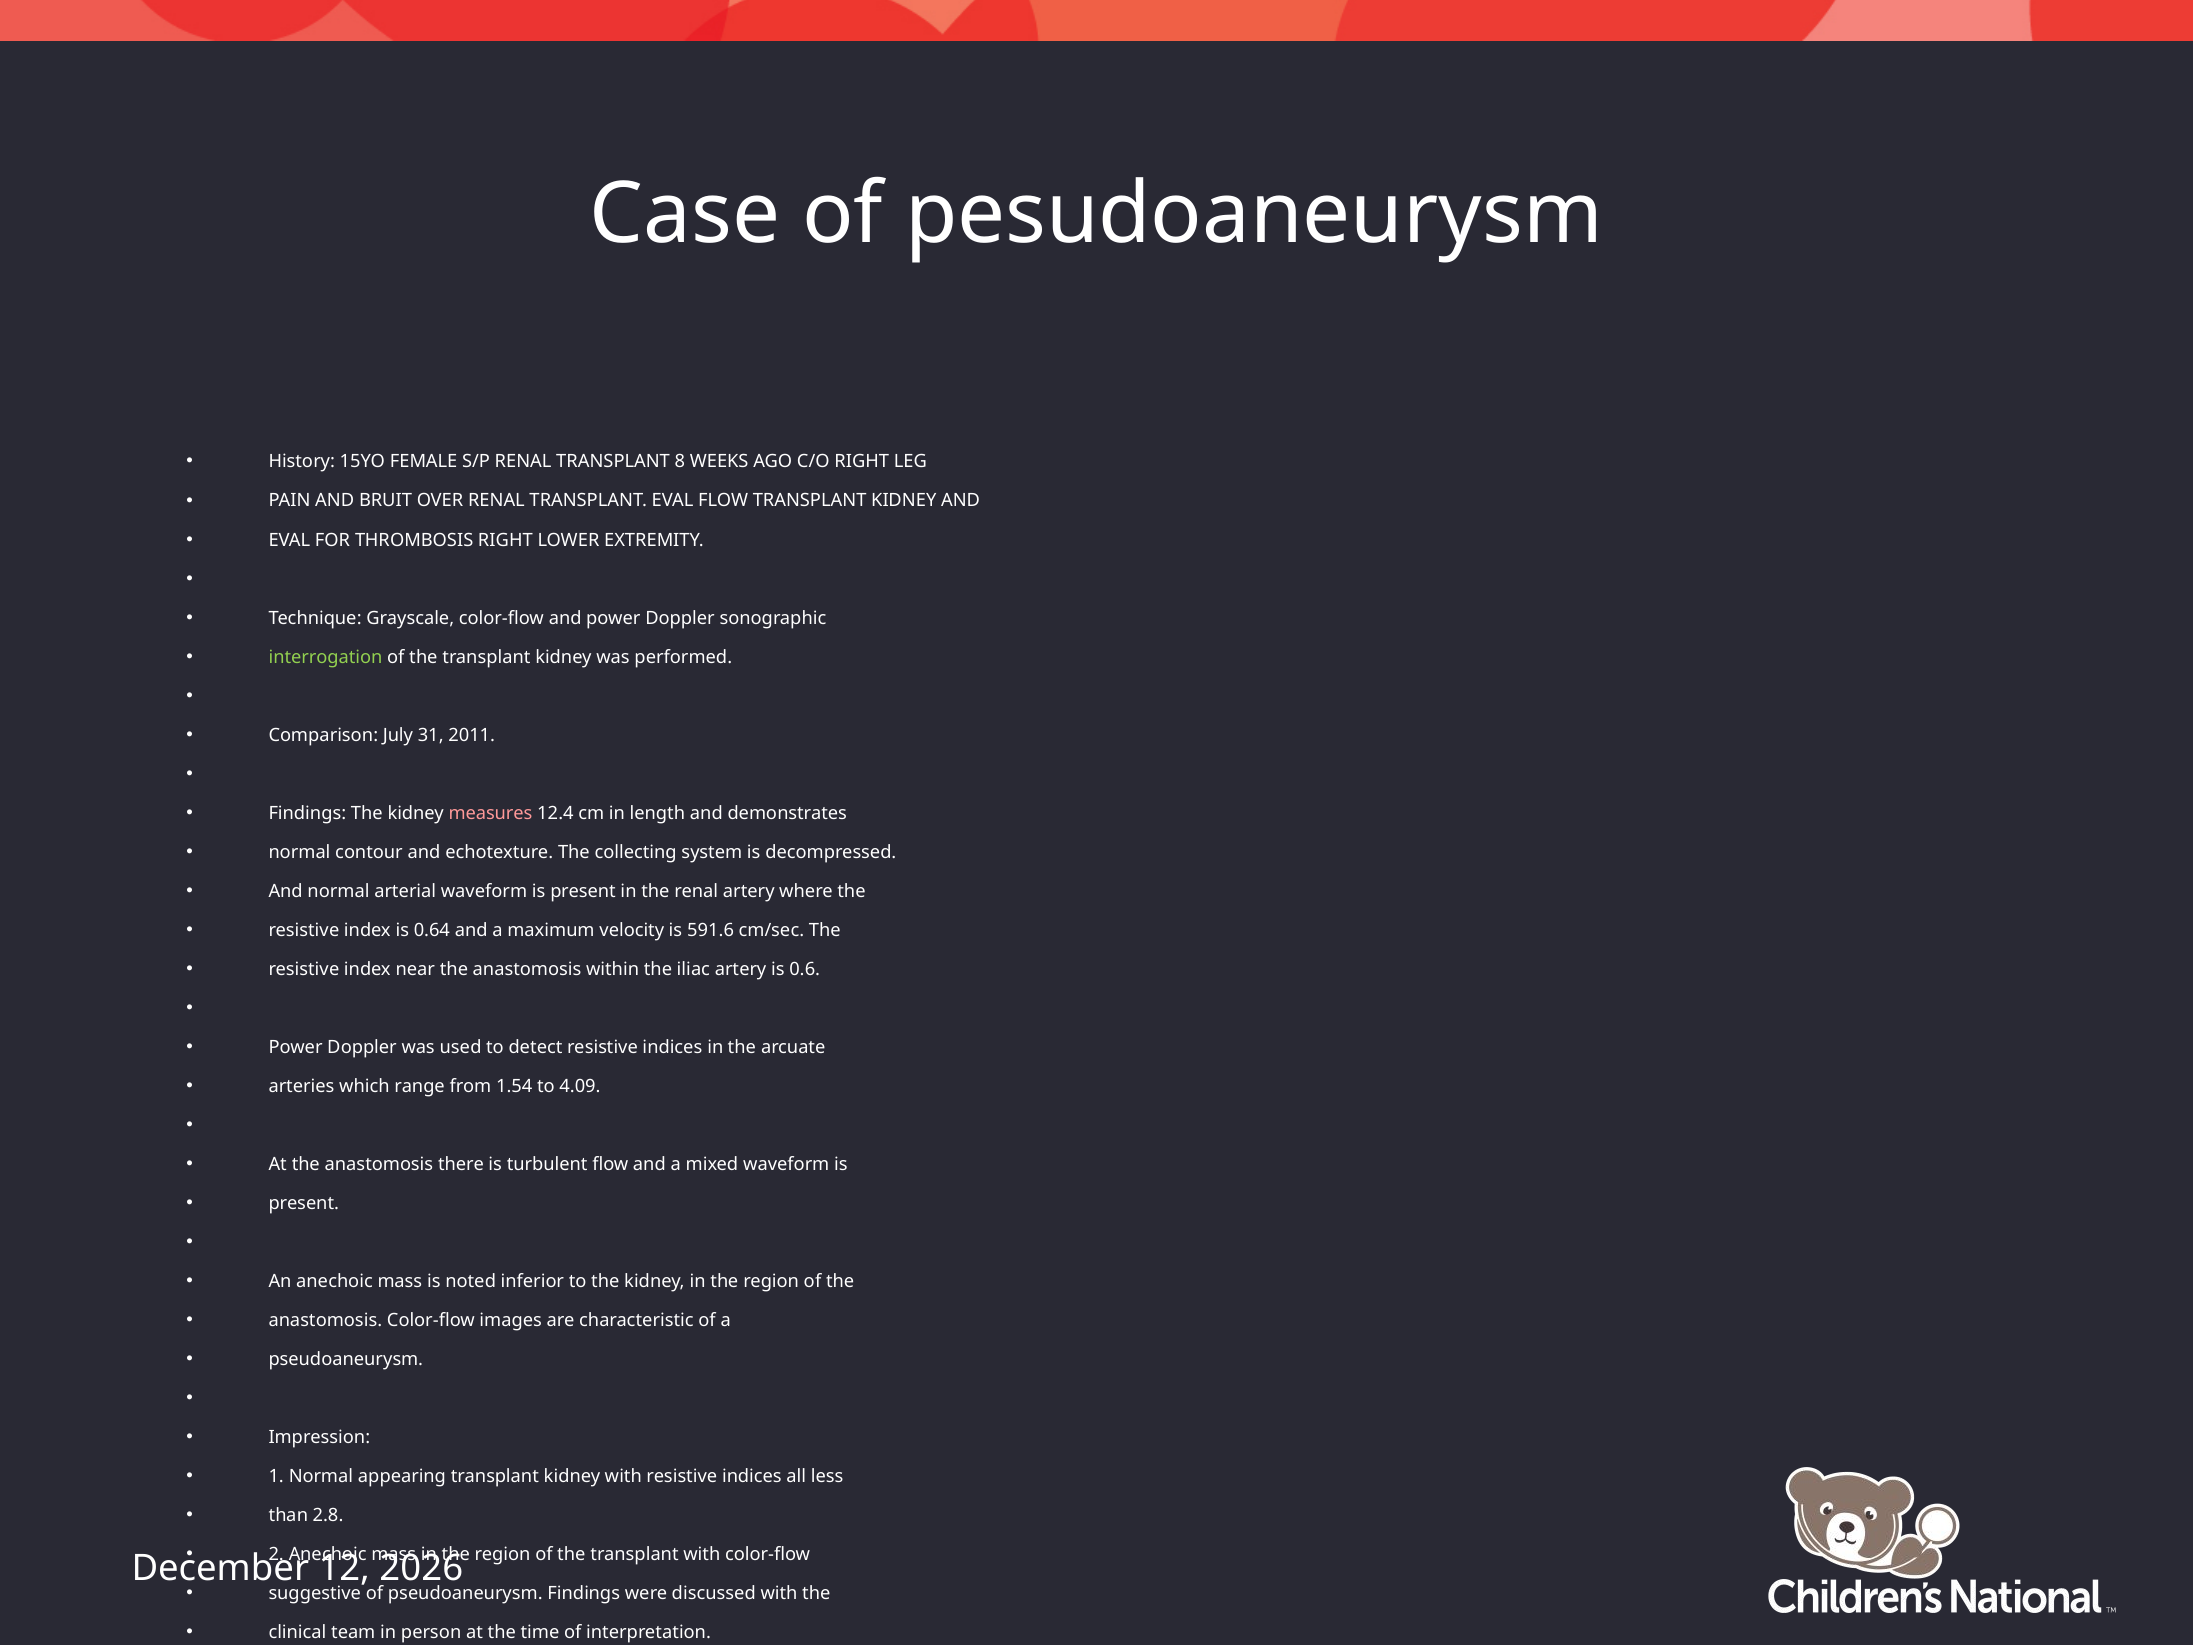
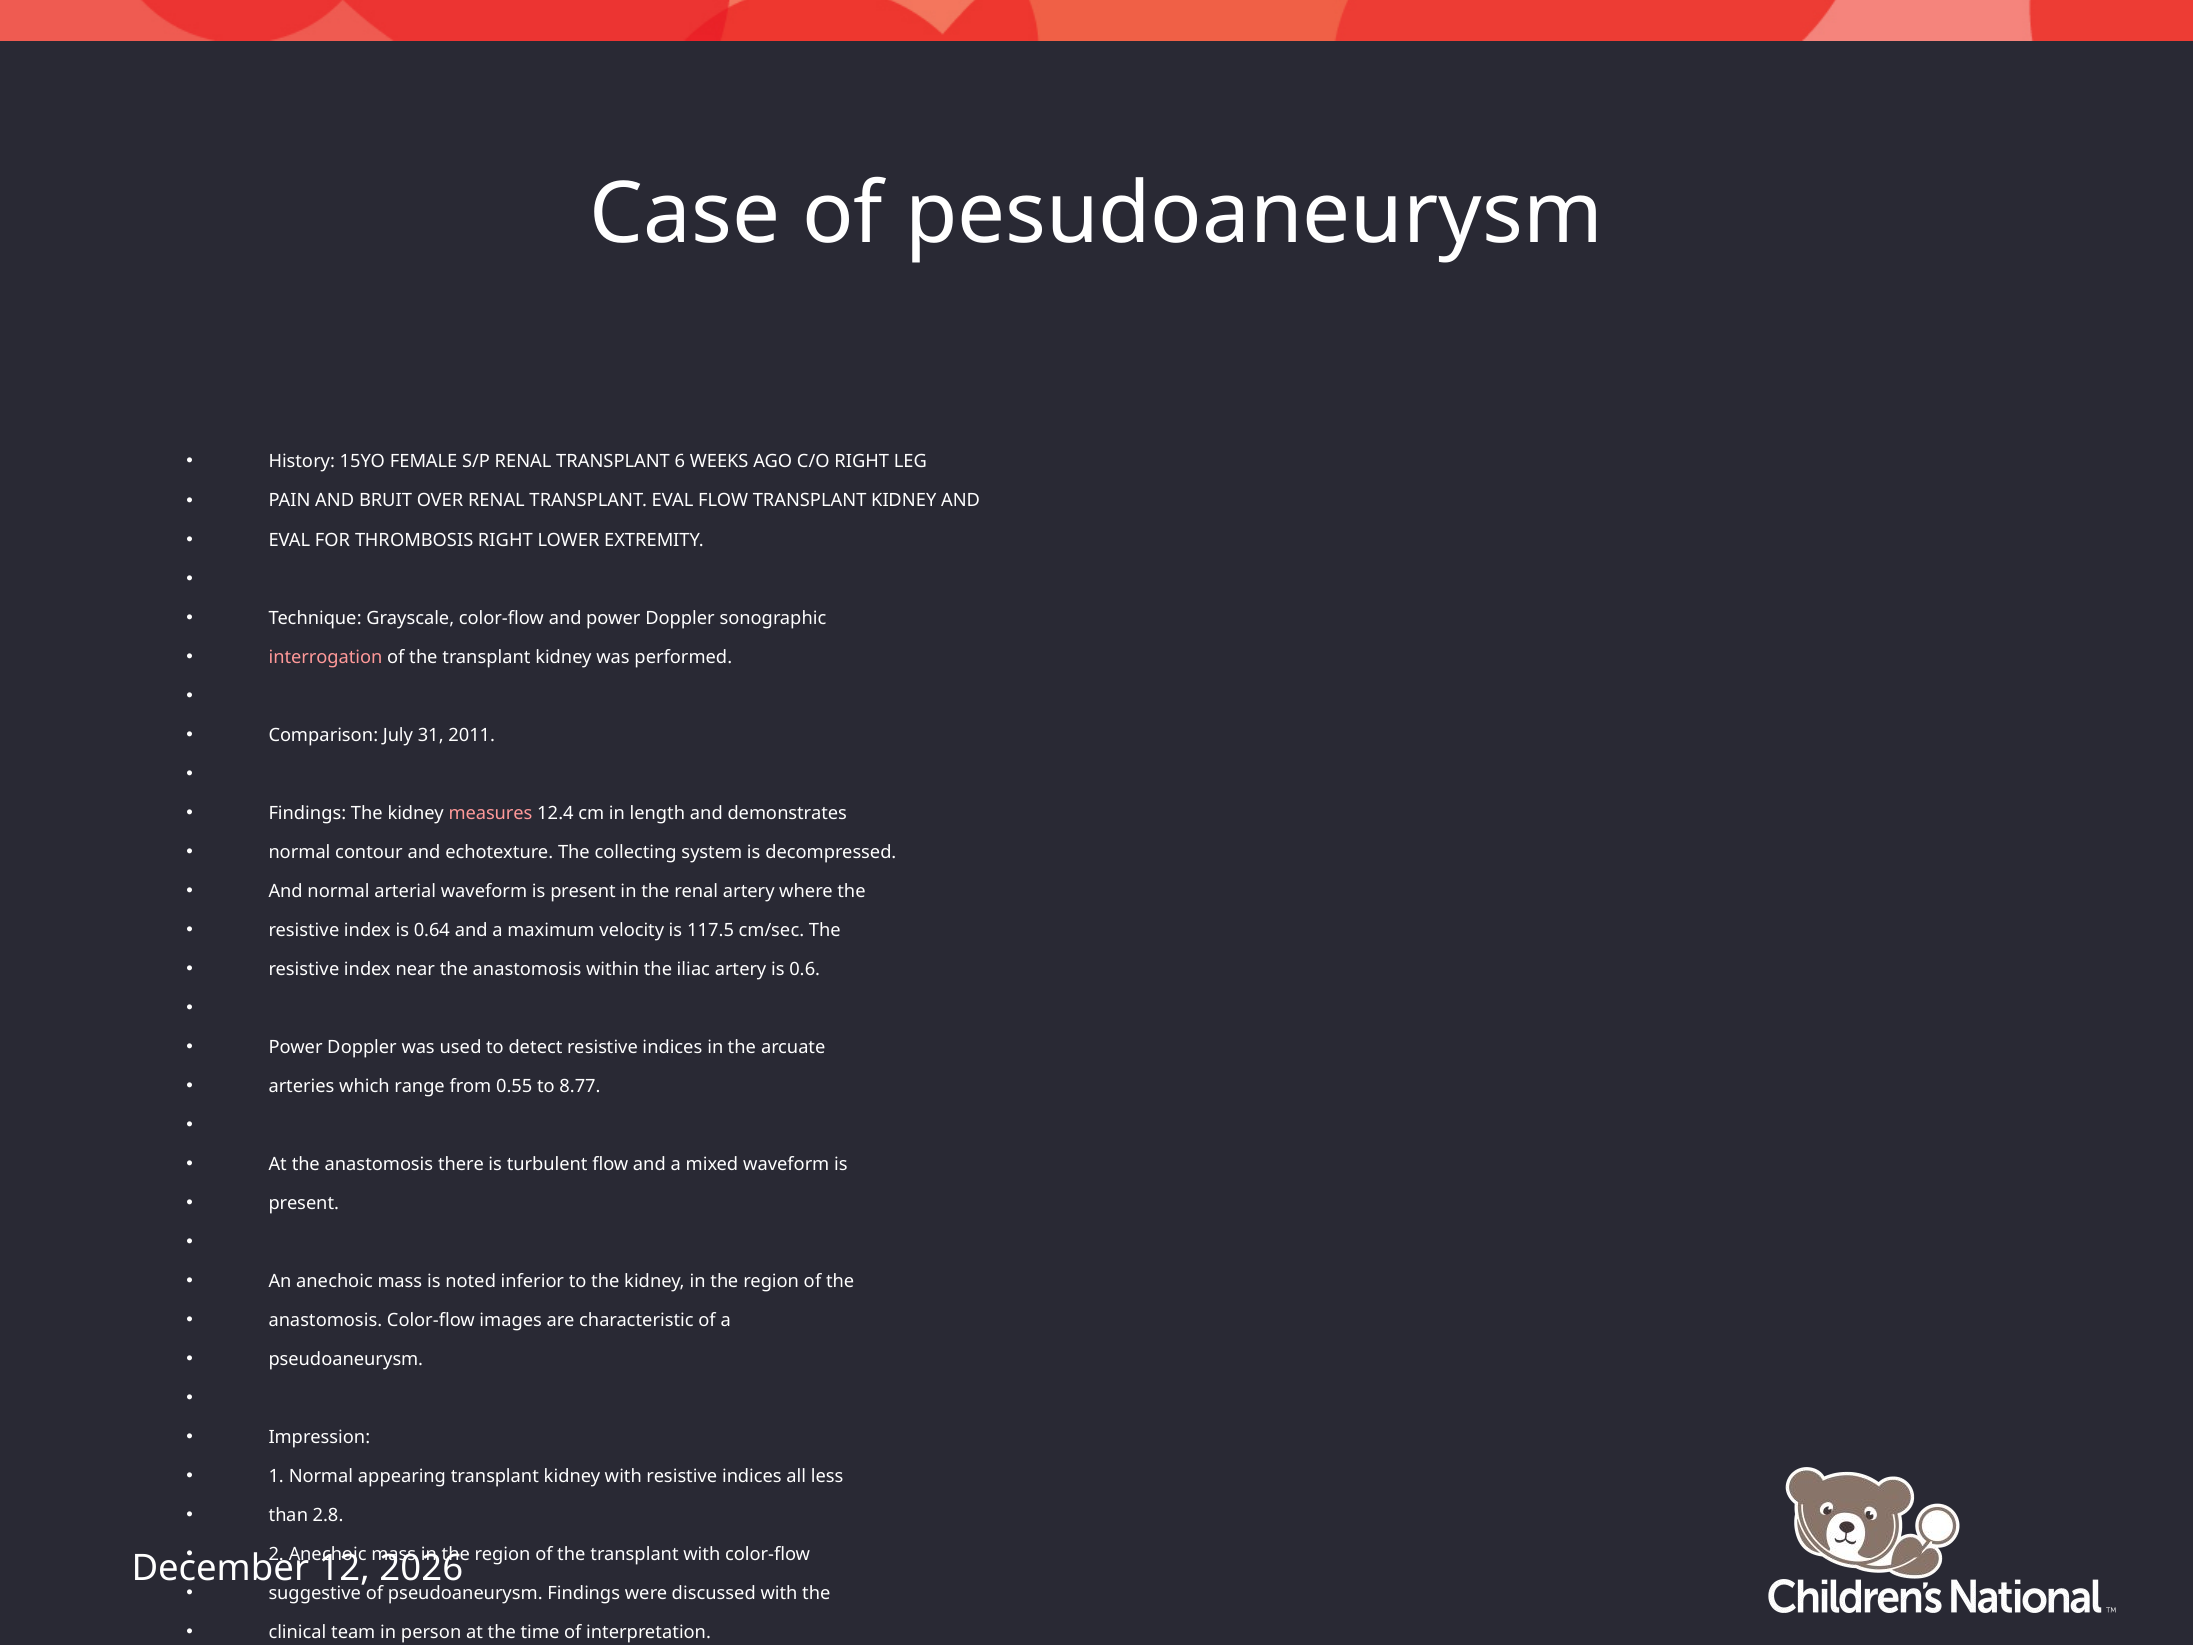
8: 8 -> 6 (680, 462)
interrogation colour: light green -> pink (326, 657)
591.6: 591.6 -> 117.5 (711, 930)
1.54: 1.54 -> 0.55 (514, 1086)
4.09: 4.09 -> 8.77 (580, 1086)
